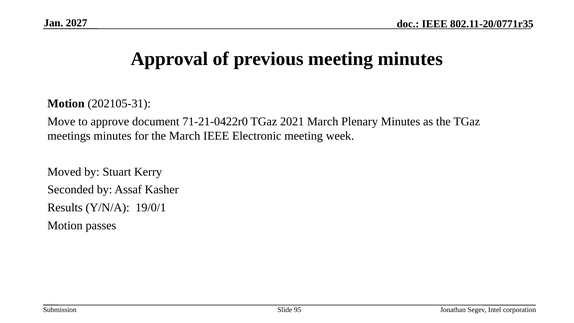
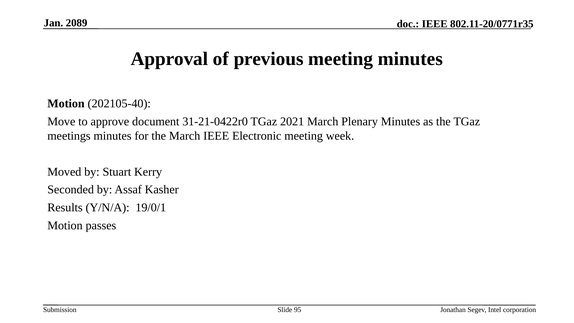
2027: 2027 -> 2089 (77, 23)
202105-31: 202105-31 -> 202105-40 (119, 103)
71-21-0422r0: 71-21-0422r0 -> 31-21-0422r0 (215, 121)
